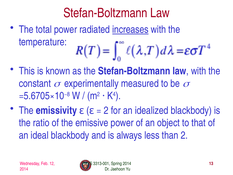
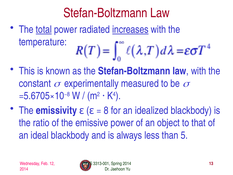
total underline: none -> present (44, 29)
2: 2 -> 8 (106, 110)
than 2: 2 -> 5 (184, 135)
